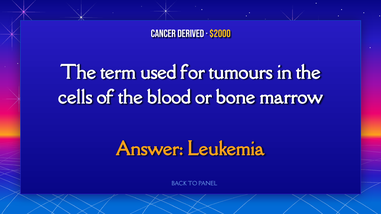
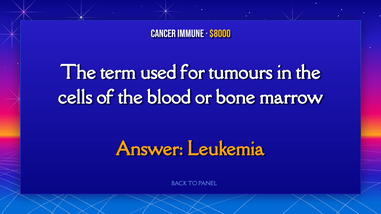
derived: derived -> immune (191, 34)
$2000: $2000 -> $8000 (220, 34)
